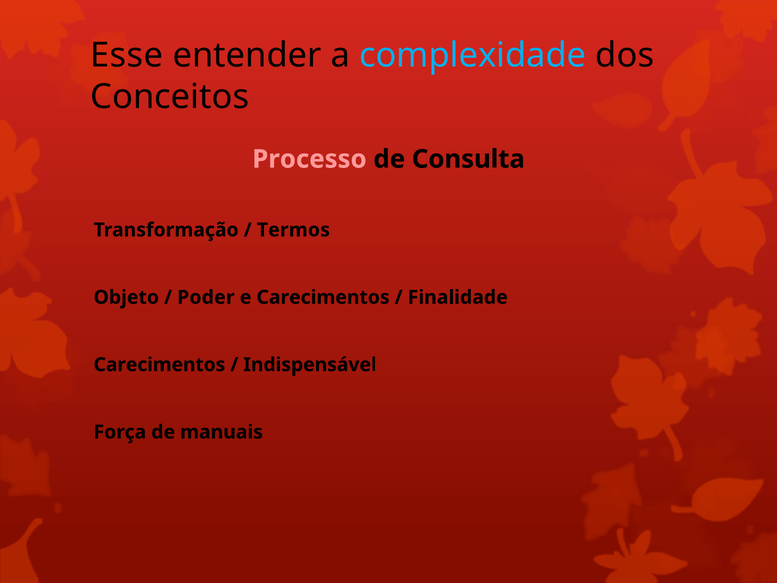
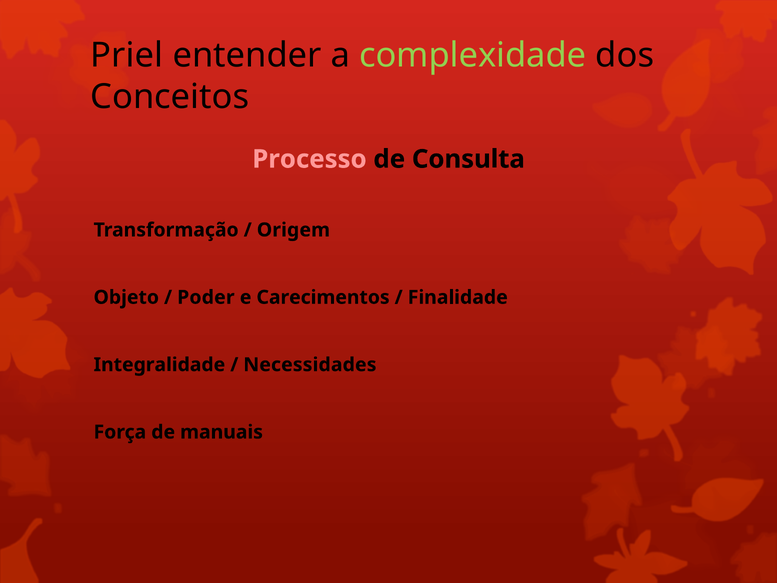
Esse: Esse -> Priel (127, 55)
complexidade colour: light blue -> light green (473, 55)
Termos: Termos -> Origem (293, 230)
Carecimentos: Carecimentos -> Integralidade (159, 365)
Indispensável: Indispensável -> Necessidades (310, 365)
